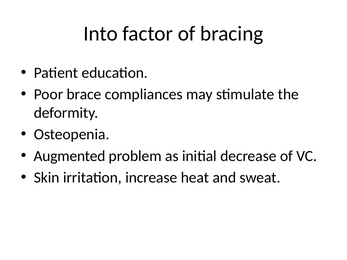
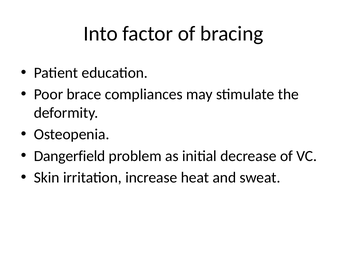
Augmented: Augmented -> Dangerfield (70, 156)
